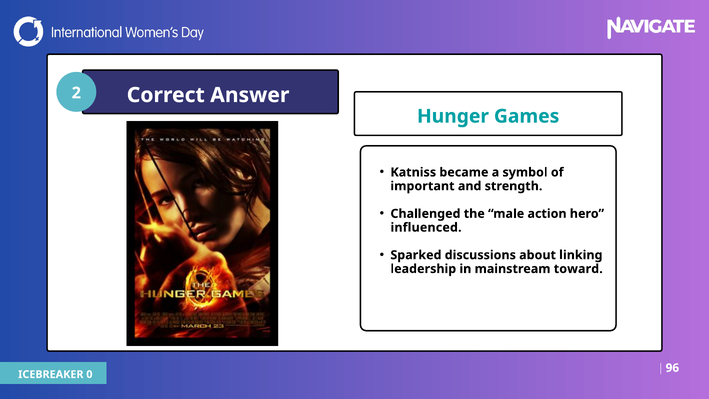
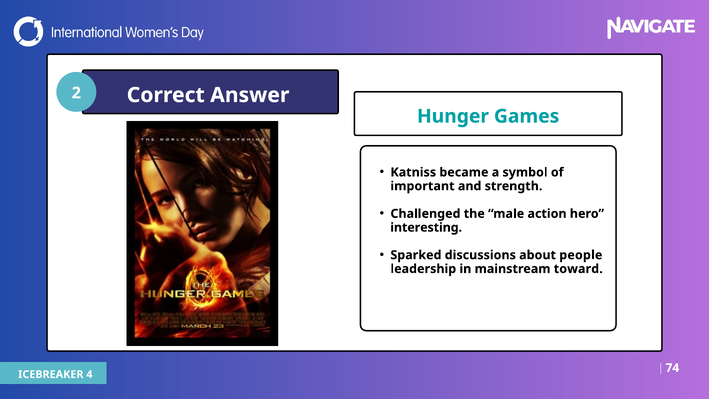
influenced: influenced -> interesting (426, 227)
linking: linking -> people (581, 255)
96: 96 -> 74 (672, 368)
0: 0 -> 4 (89, 374)
